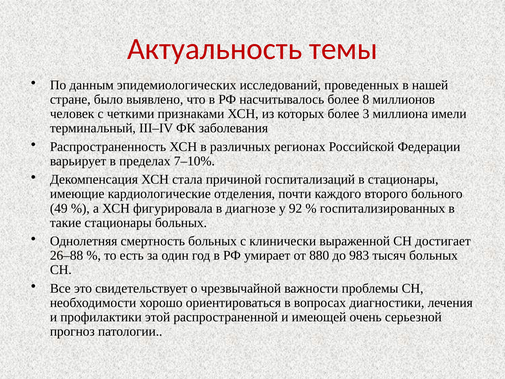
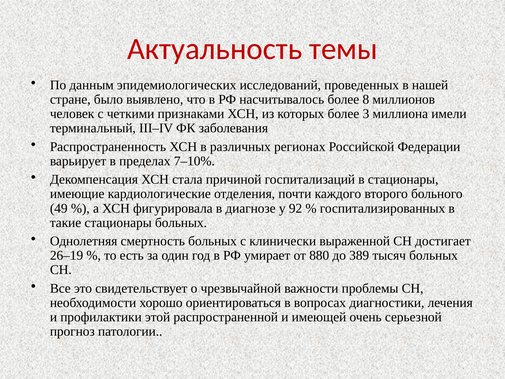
26–88: 26–88 -> 26–19 (67, 255)
983: 983 -> 389 (359, 255)
